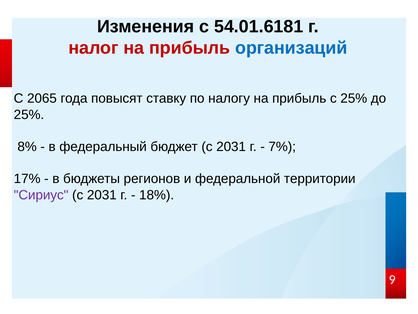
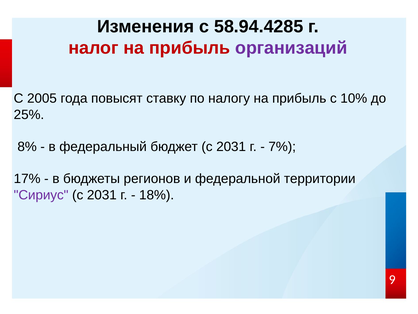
54.01.6181: 54.01.6181 -> 58.94.4285 (259, 27)
организаций colour: blue -> purple (291, 48)
2065: 2065 -> 2005 (42, 98)
с 25%: 25% -> 10% (354, 98)
